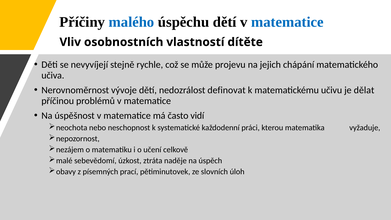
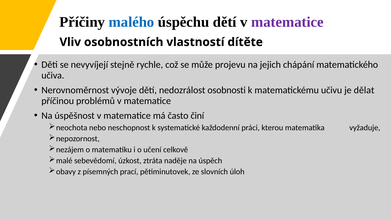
matematice colour: blue -> purple (287, 22)
definovat: definovat -> osobnosti (227, 90)
vidí: vidí -> činí (197, 116)
